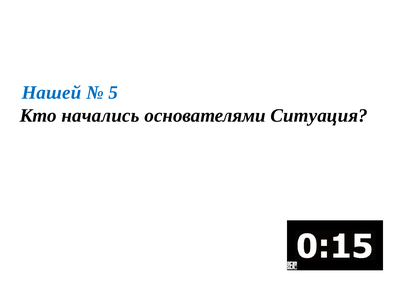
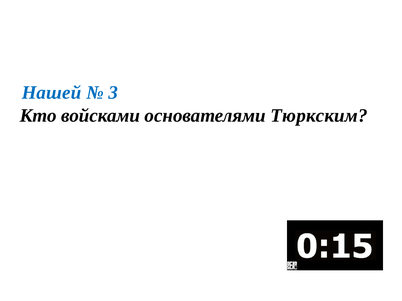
5: 5 -> 3 (113, 93)
начались: начались -> войсками (101, 116)
Ситуация: Ситуация -> Тюркским (319, 116)
